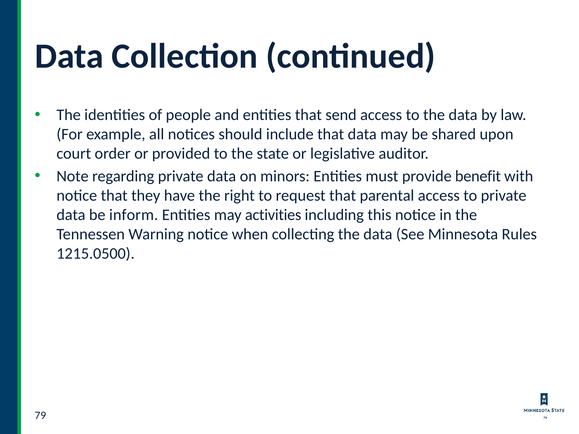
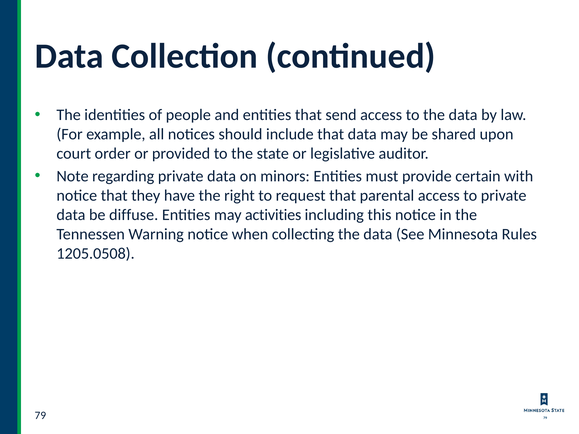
benefit: benefit -> certain (478, 176)
inform: inform -> diffuse (134, 215)
1215.0500: 1215.0500 -> 1205.0508 (96, 254)
